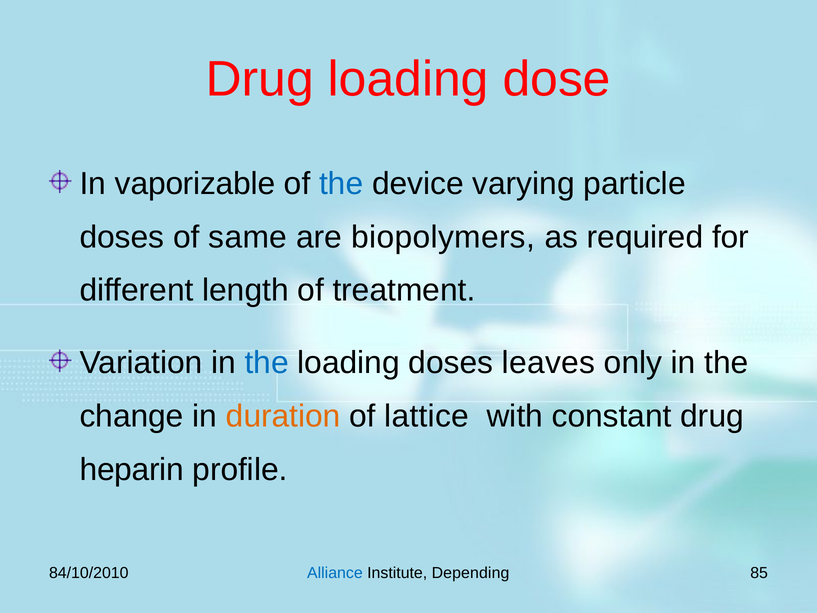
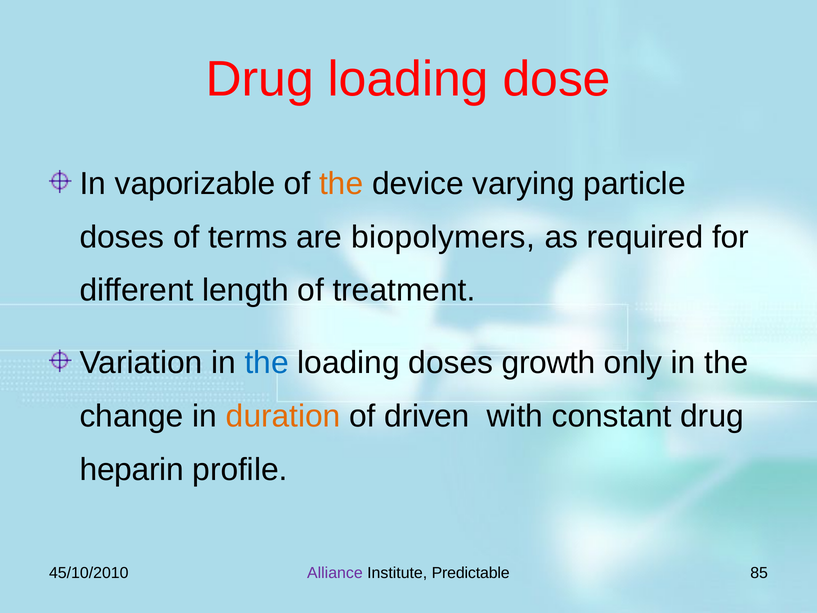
the colour: blue -> orange (341, 184)
same: same -> terms (248, 237)
leaves: leaves -> growth (549, 363)
lattice: lattice -> driven (427, 416)
84/10/2010: 84/10/2010 -> 45/10/2010 (89, 573)
Alliance colour: blue -> purple (335, 573)
Depending: Depending -> Predictable (471, 573)
